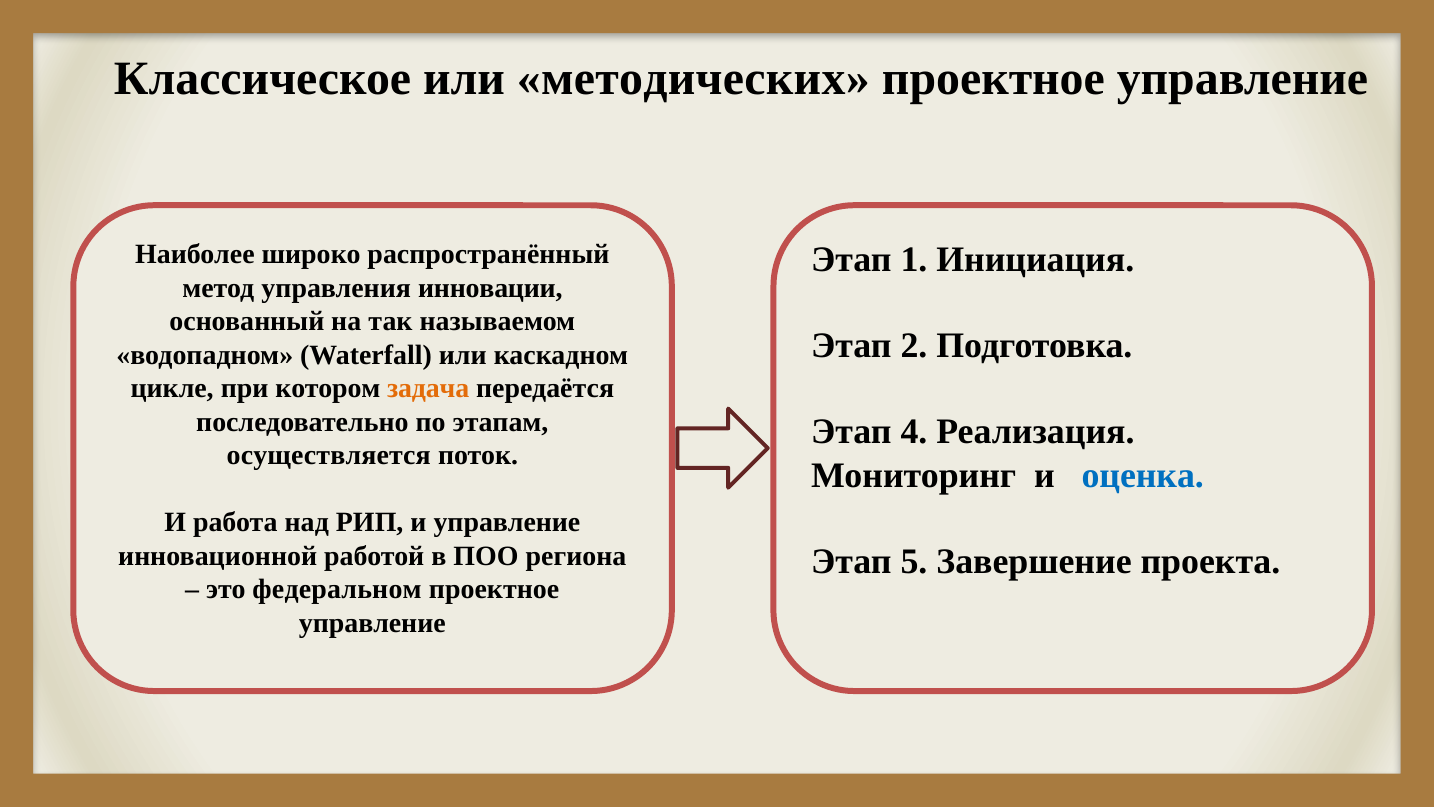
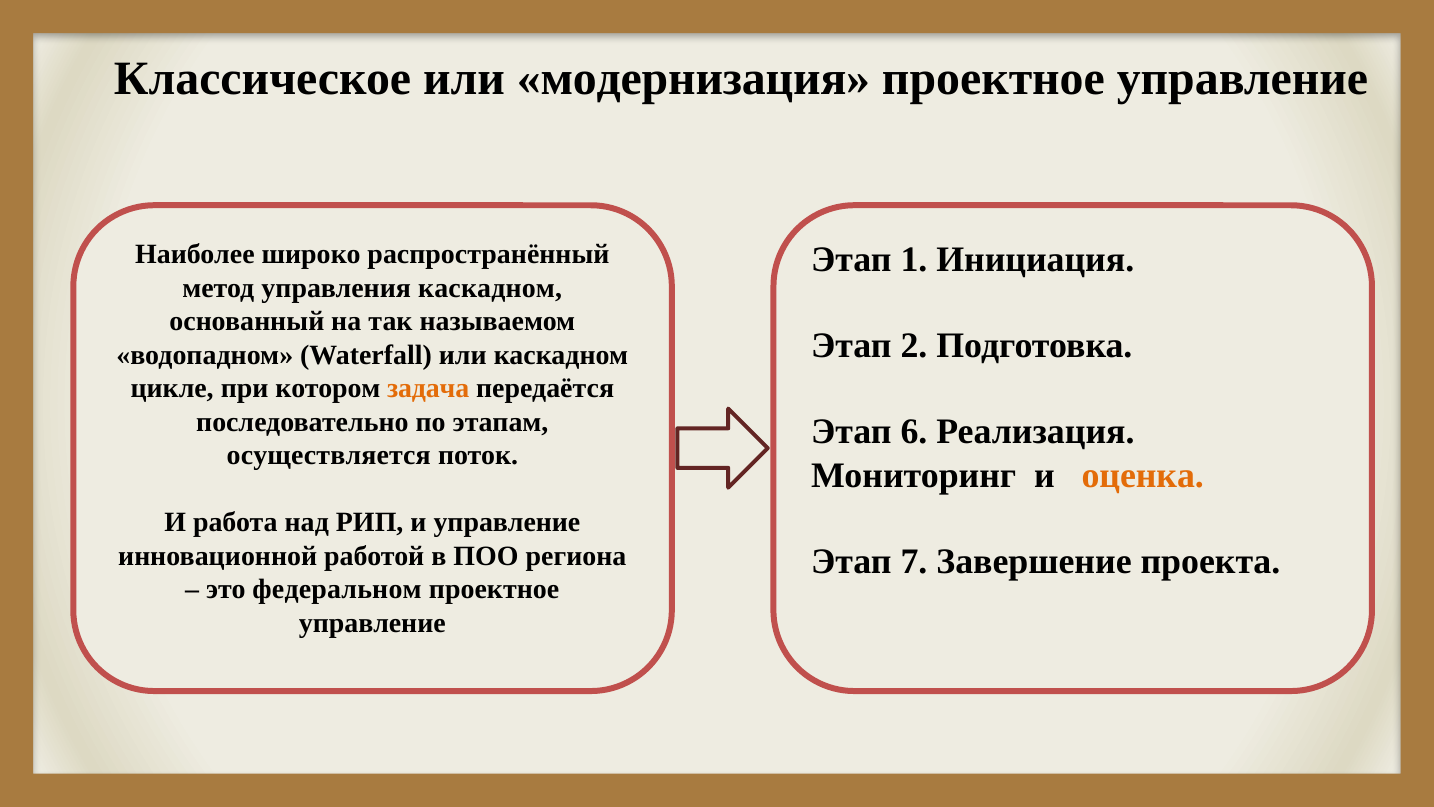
методических: методических -> модернизация (693, 79)
управления инновации: инновации -> каскадном (490, 288)
4: 4 -> 6 (914, 432)
оценка colour: blue -> orange (1143, 475)
5: 5 -> 7 (914, 561)
